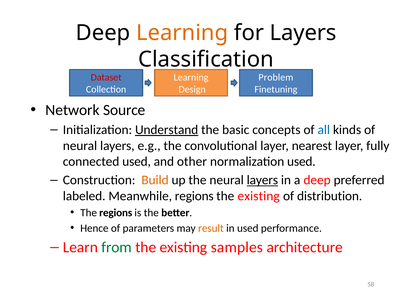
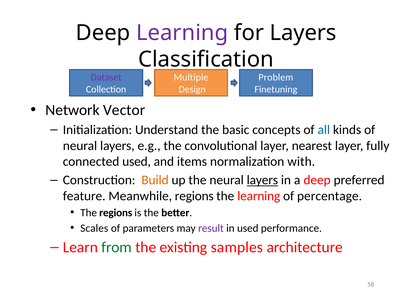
Learning colour: orange -> purple (182, 33)
Dataset colour: red -> purple (106, 78)
Learning: Learning -> Multiple (191, 78)
Source: Source -> Vector (124, 110)
Understand underline: present -> none (167, 130)
other: other -> items (192, 162)
normalization used: used -> with (301, 162)
labeled: labeled -> feature (84, 196)
existing: existing -> learning (259, 196)
distribution: distribution -> percentage (330, 196)
Hence: Hence -> Scales (94, 229)
result colour: orange -> purple (211, 229)
